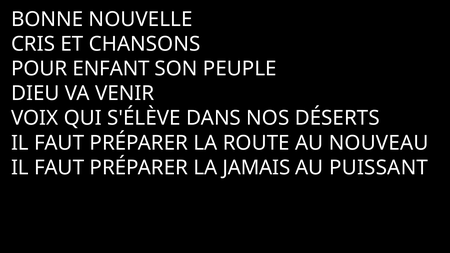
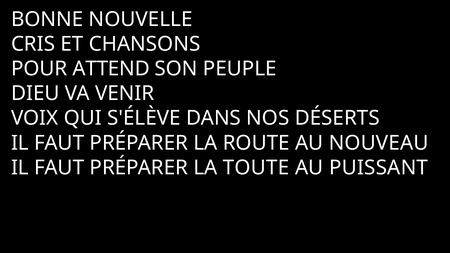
ENFANT: ENFANT -> ATTEND (111, 69)
JAMAIS: JAMAIS -> TOUTE (256, 168)
